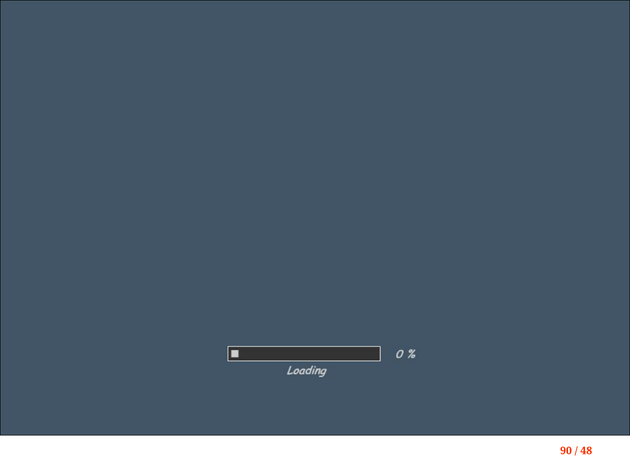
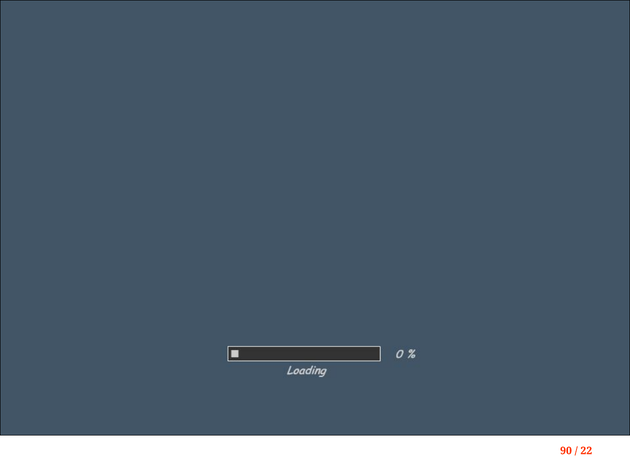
48: 48 -> 22 (586, 451)
